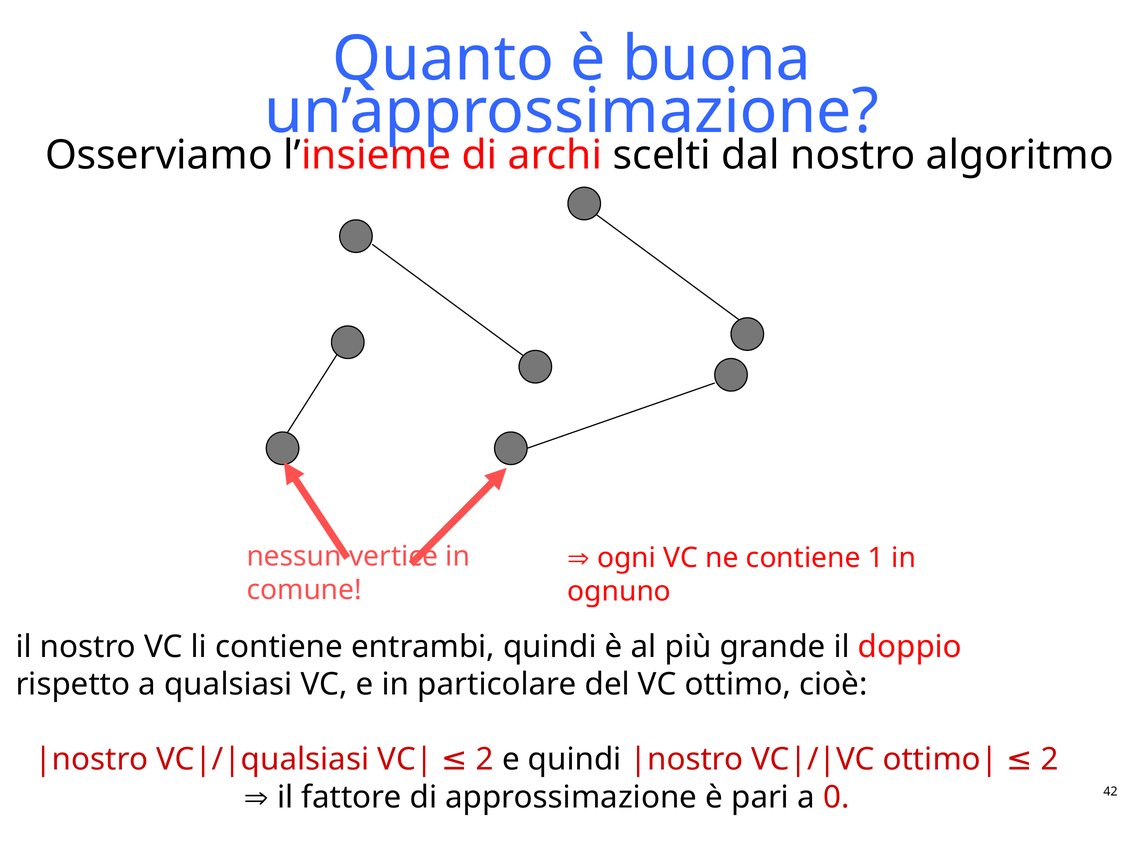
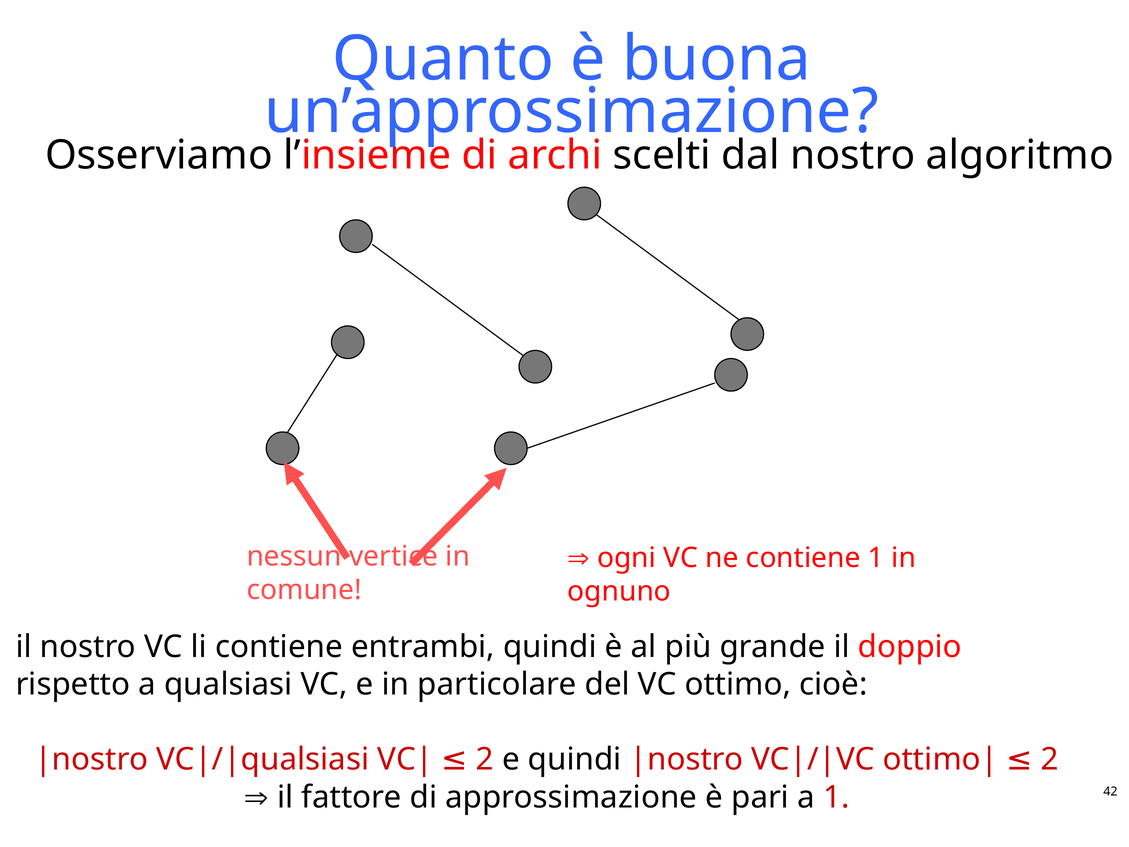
a 0: 0 -> 1 (836, 797)
